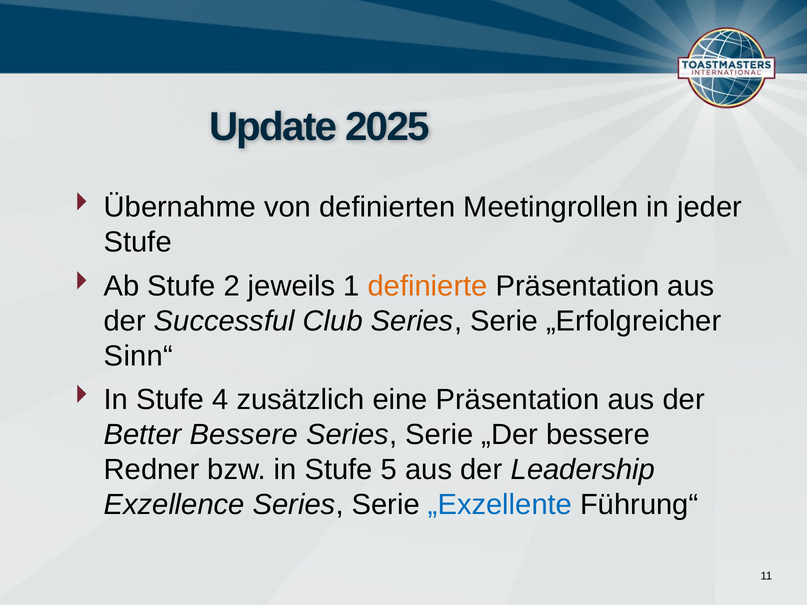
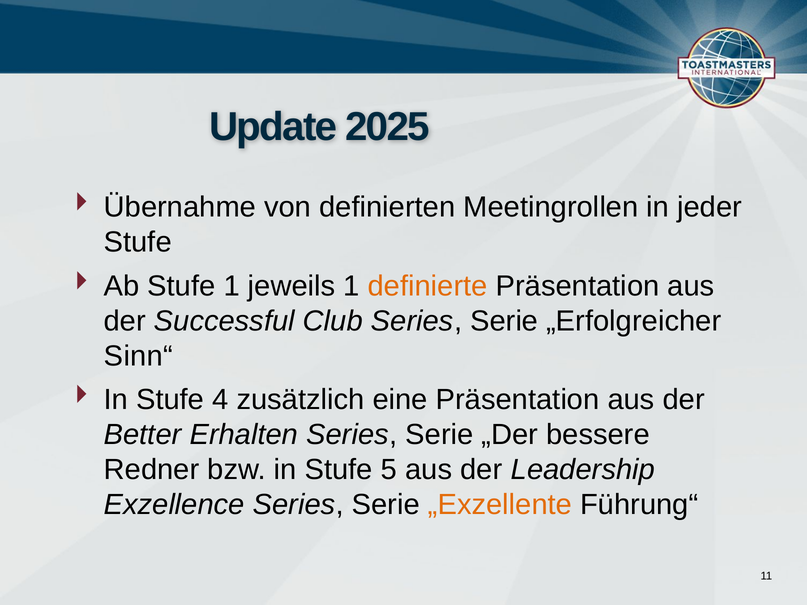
Stufe 2: 2 -> 1 (232, 286)
Better Bessere: Bessere -> Erhalten (244, 435)
„Exzellente colour: blue -> orange (500, 505)
